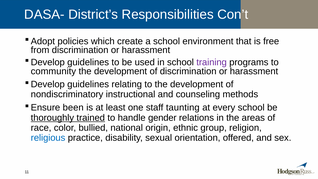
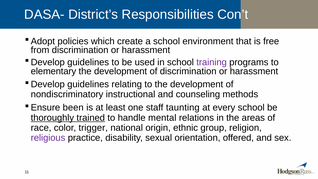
community: community -> elementary (53, 71)
gender: gender -> mental (162, 118)
bullied: bullied -> trigger (93, 128)
religious colour: blue -> purple (48, 138)
